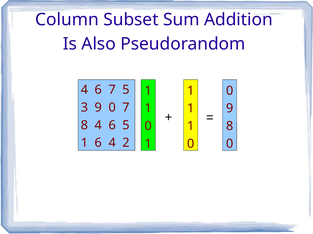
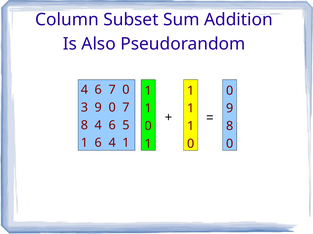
7 5: 5 -> 0 (126, 90)
4 2: 2 -> 1 (126, 143)
